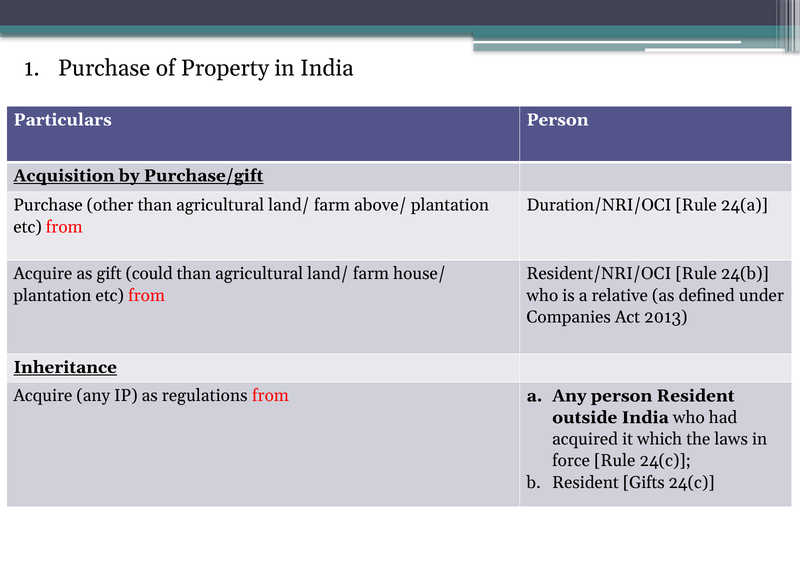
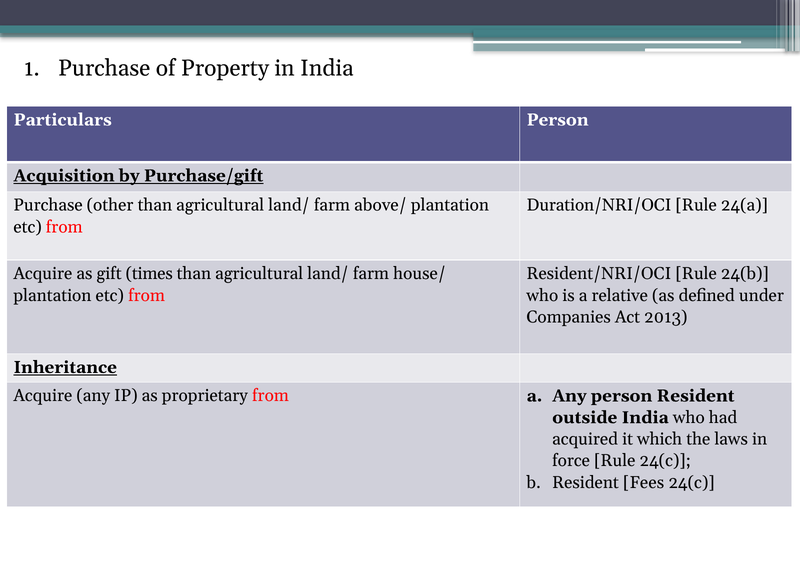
could: could -> times (149, 274)
regulations: regulations -> proprietary (205, 396)
Gifts: Gifts -> Fees (644, 482)
